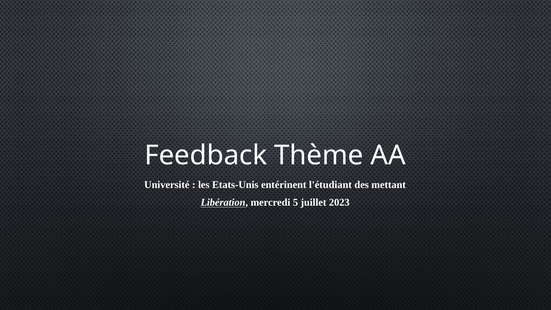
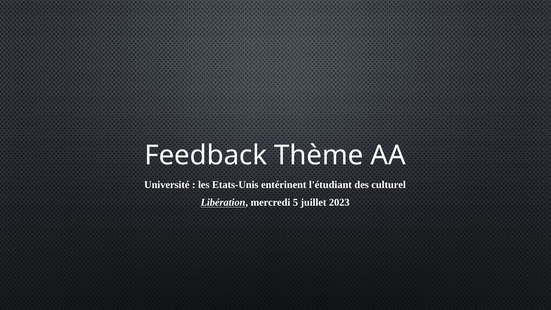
mettant: mettant -> culturel (389, 185)
